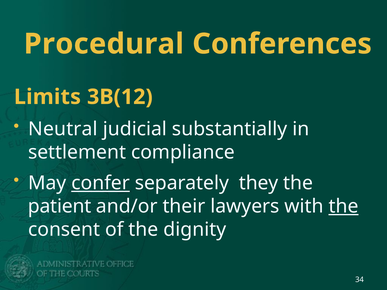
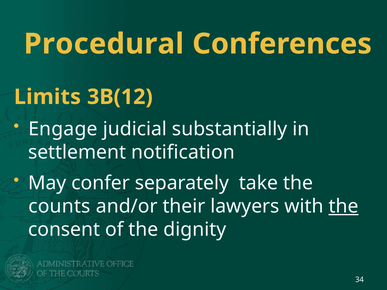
Neutral: Neutral -> Engage (63, 129)
compliance: compliance -> notification (183, 152)
confer underline: present -> none (101, 183)
they: they -> take (259, 183)
patient: patient -> counts (59, 206)
